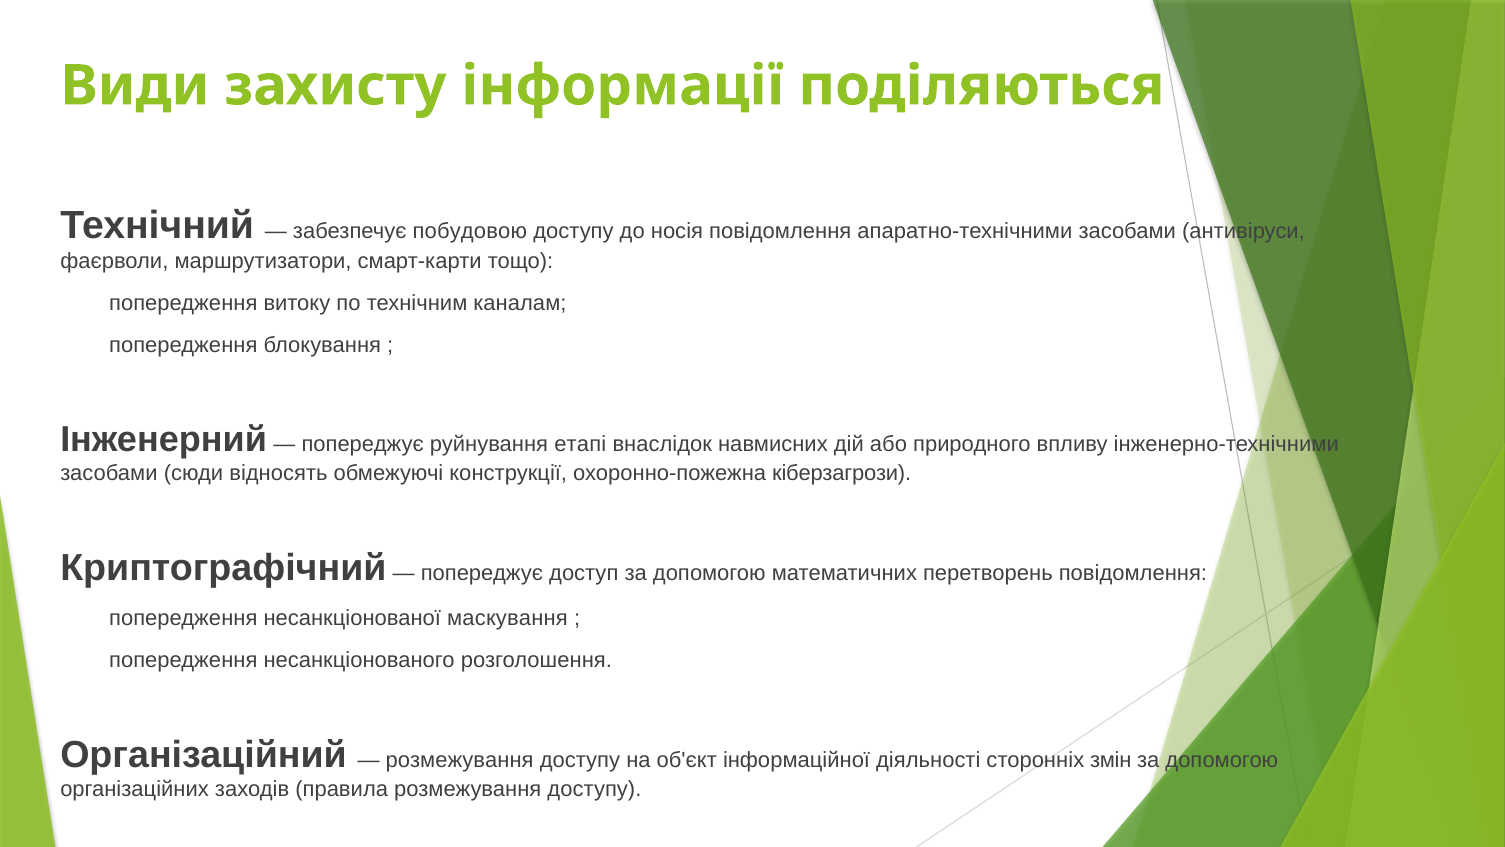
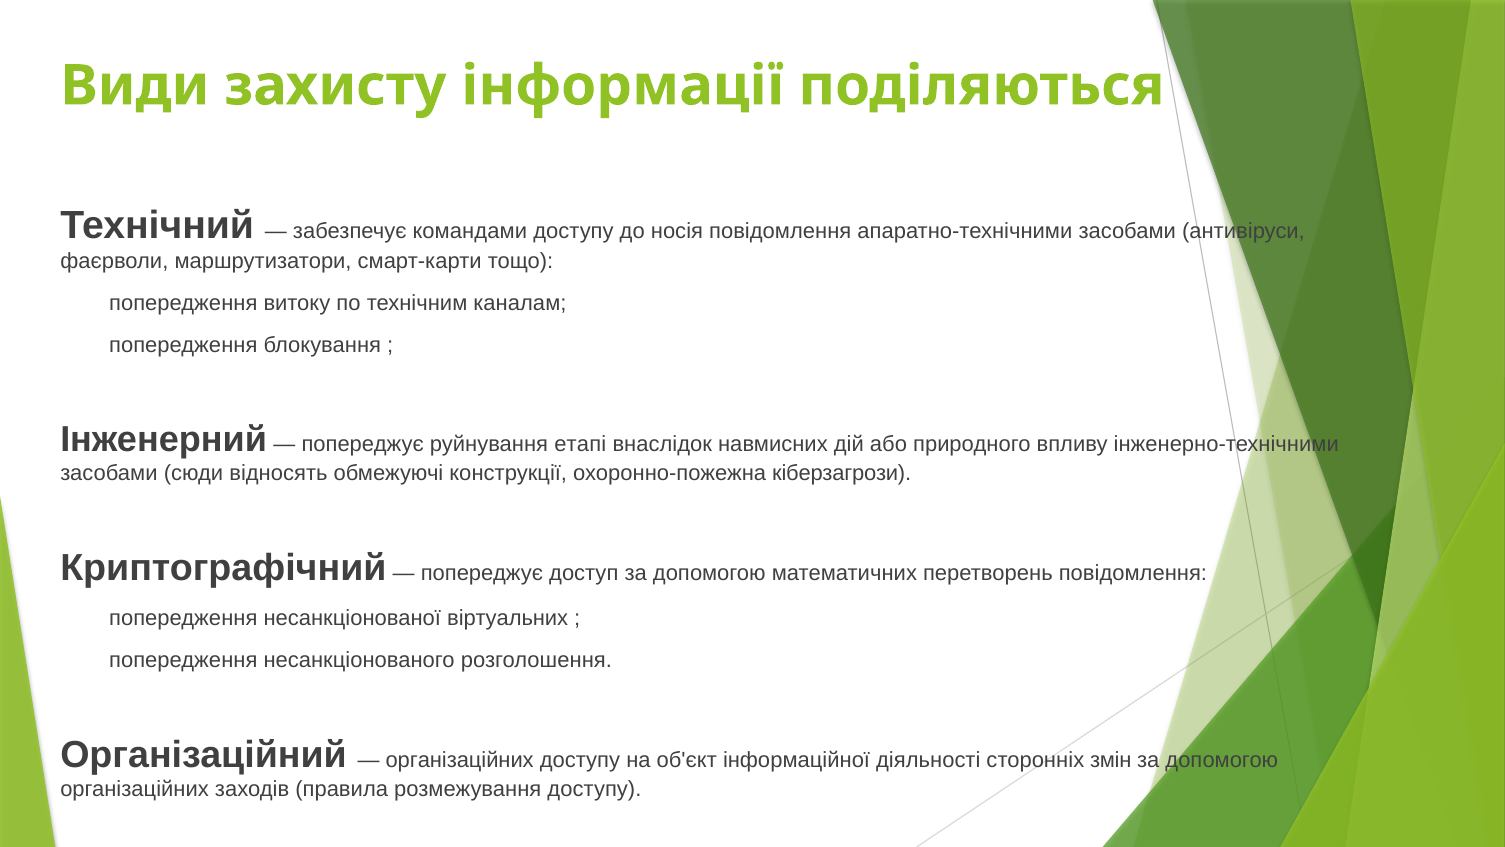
побудовою: побудовою -> командами (470, 232)
маскування: маскування -> віртуальних (508, 618)
розмежування: розмежування -> організаційних (460, 759)
